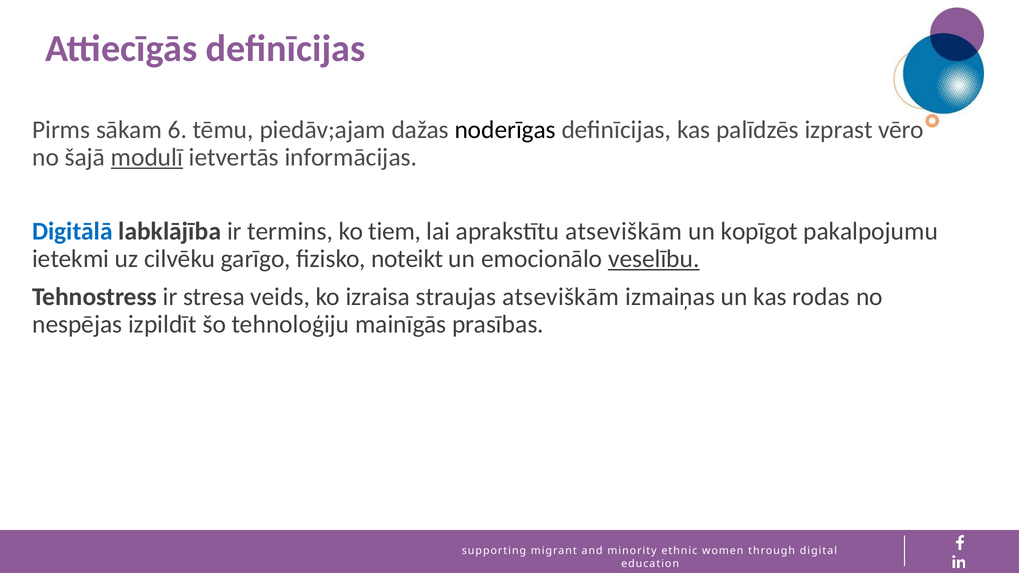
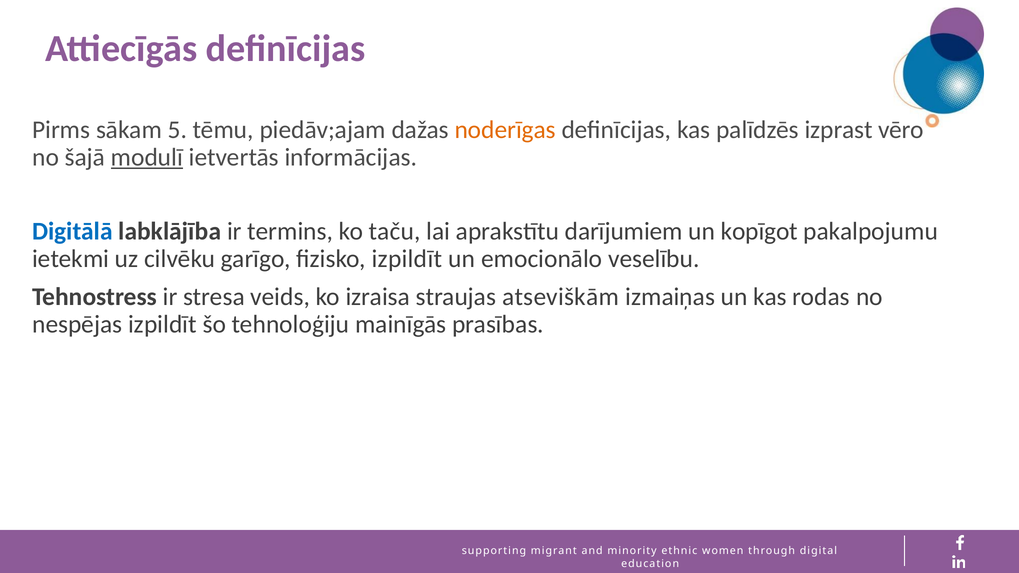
6: 6 -> 5 (177, 130)
noderīgas colour: black -> orange (505, 130)
tiem: tiem -> taču (395, 231)
aprakstītu atseviškām: atseviškām -> darījumiem (624, 231)
fizisko noteikt: noteikt -> izpildīt (407, 259)
veselību underline: present -> none (654, 259)
